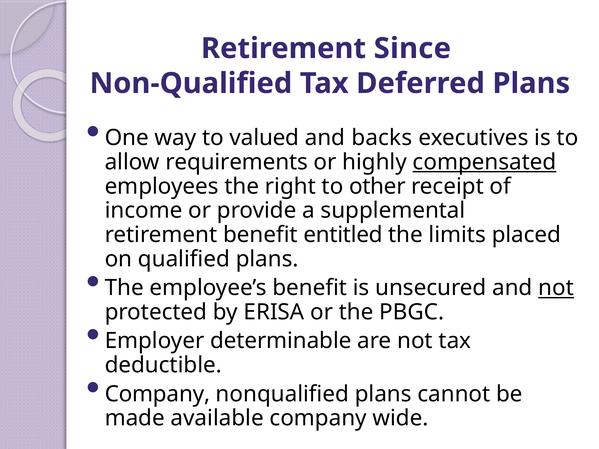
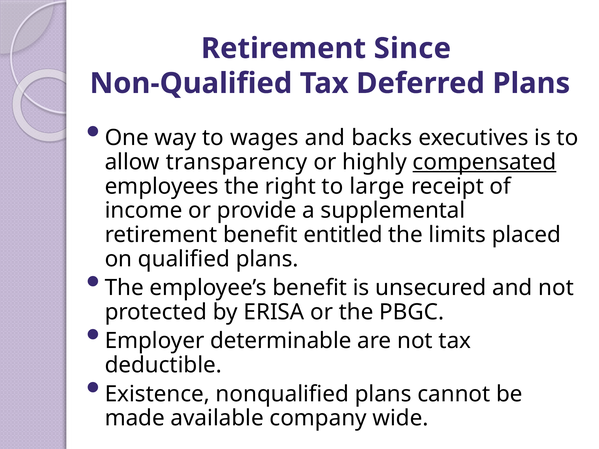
valued: valued -> wages (264, 138)
requirements: requirements -> transparency (237, 162)
other: other -> large (377, 186)
not underline: present -> none (556, 288)
Company: Company -> Existence (157, 394)
